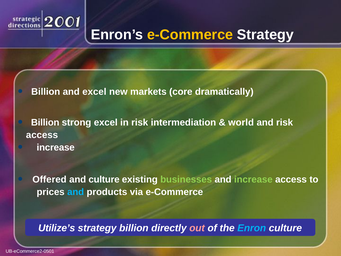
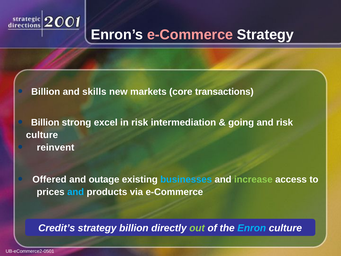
e-Commerce colour: yellow -> pink (190, 35)
and excel: excel -> skills (94, 92)
dramatically: dramatically -> transactions (224, 92)
world: world -> going (241, 122)
access: access -> culture (42, 135)
increase: increase -> reinvent (56, 147)
and culture: culture -> outage (104, 179)
businesses colour: light green -> light blue (186, 179)
Utilize’s: Utilize’s -> Credit’s (57, 228)
out colour: pink -> light green (197, 228)
